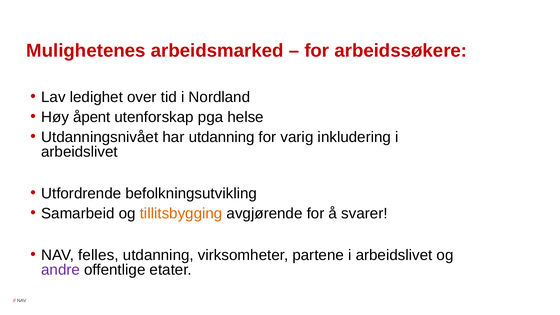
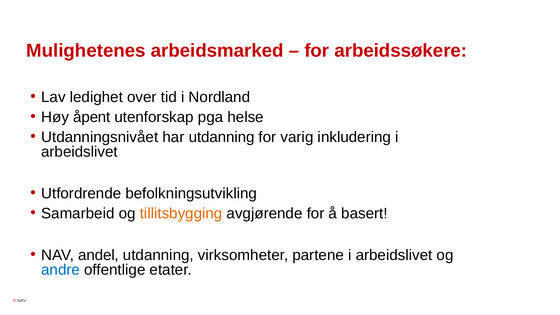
svarer: svarer -> basert (364, 213)
felles: felles -> andel (99, 255)
andre colour: purple -> blue (61, 270)
